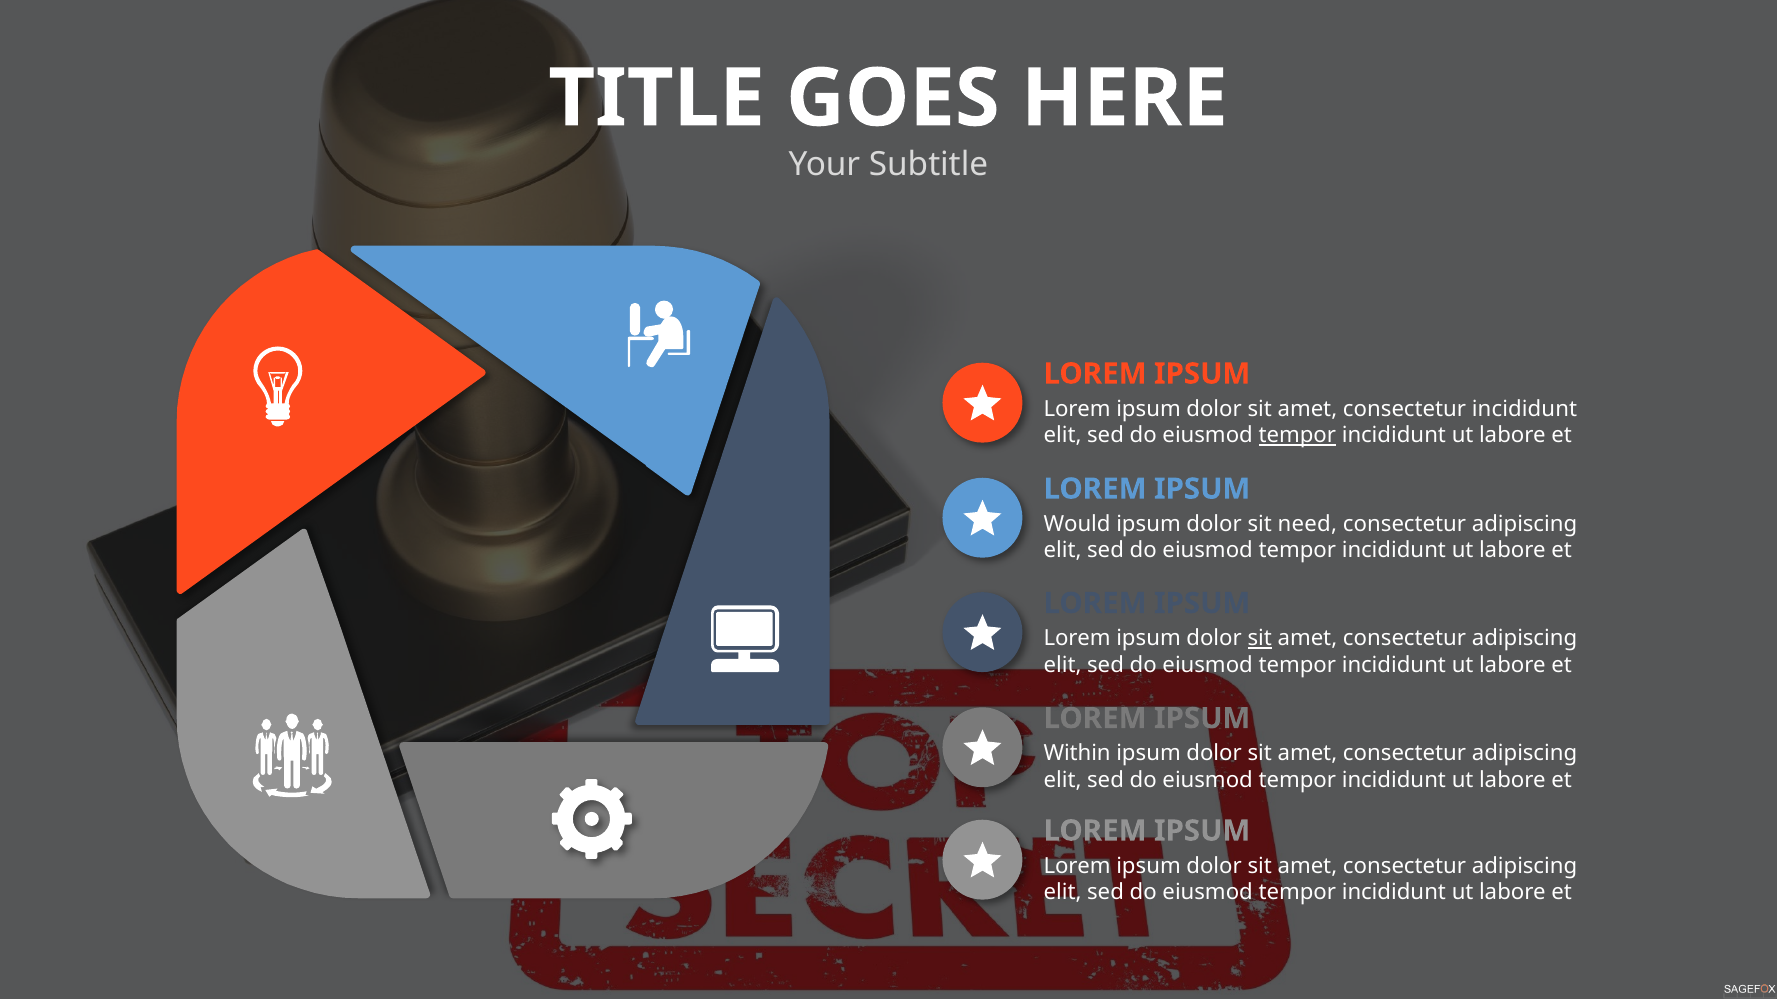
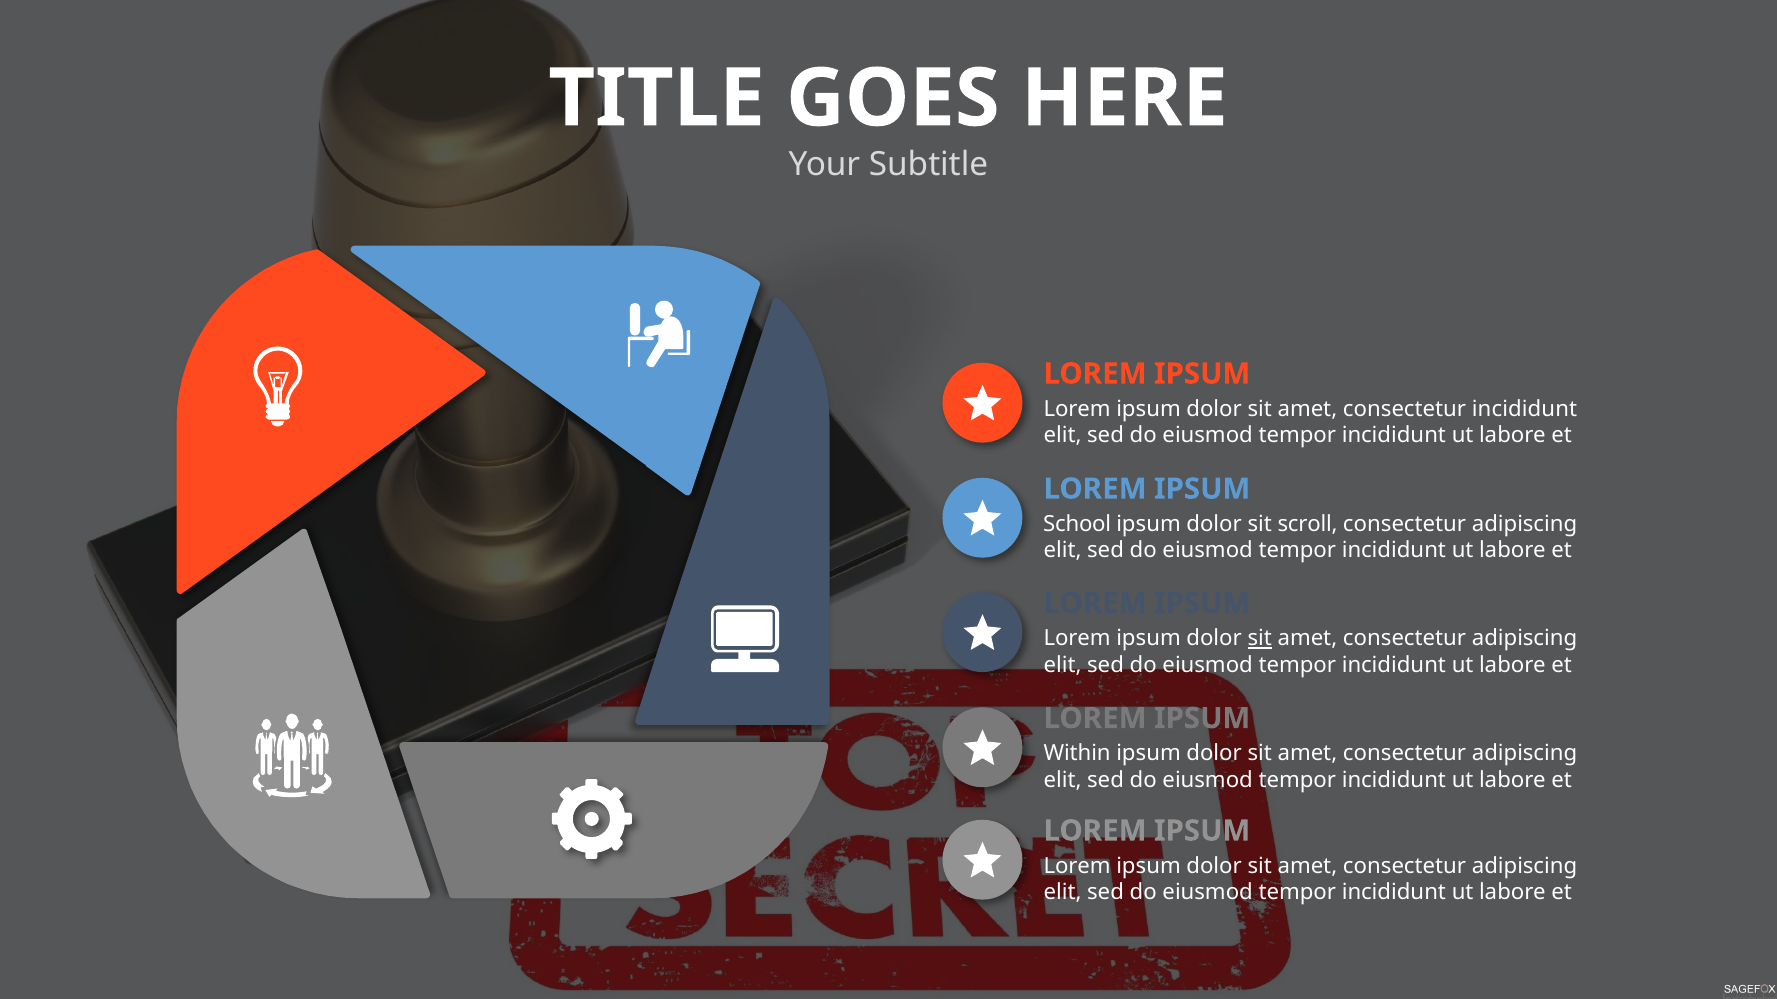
tempor underline: present -> none (1297, 436)
Would: Would -> School (1077, 524)
need: need -> scroll (1308, 524)
